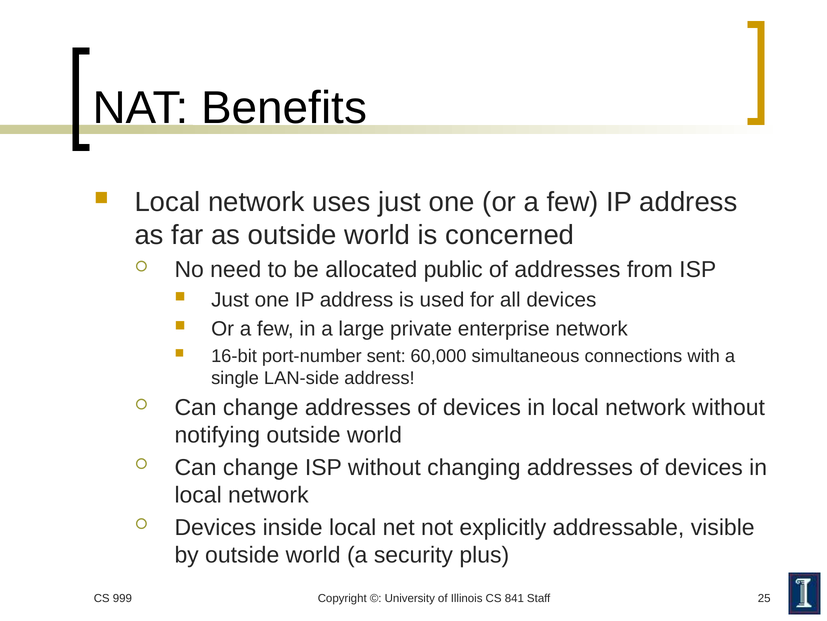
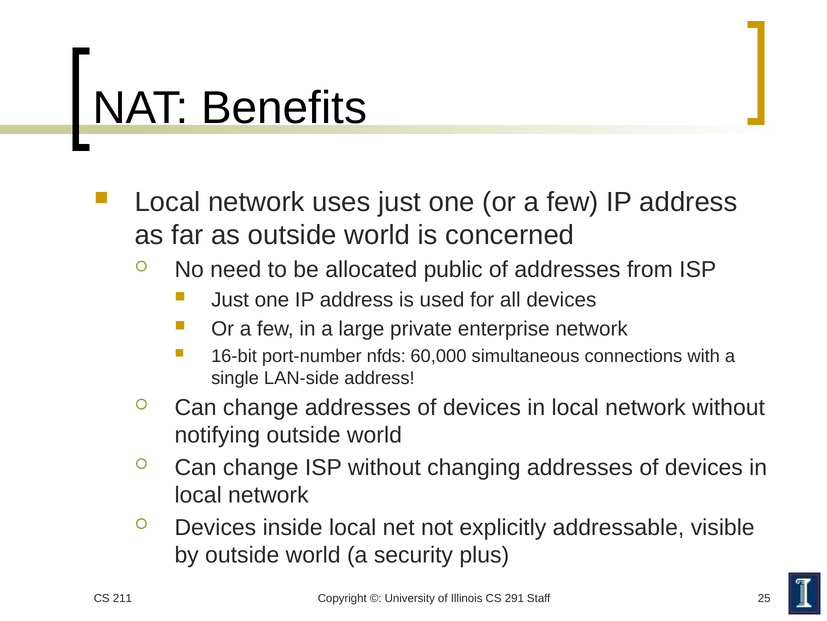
sent: sent -> nfds (386, 356)
999: 999 -> 211 (122, 598)
841: 841 -> 291 (514, 598)
